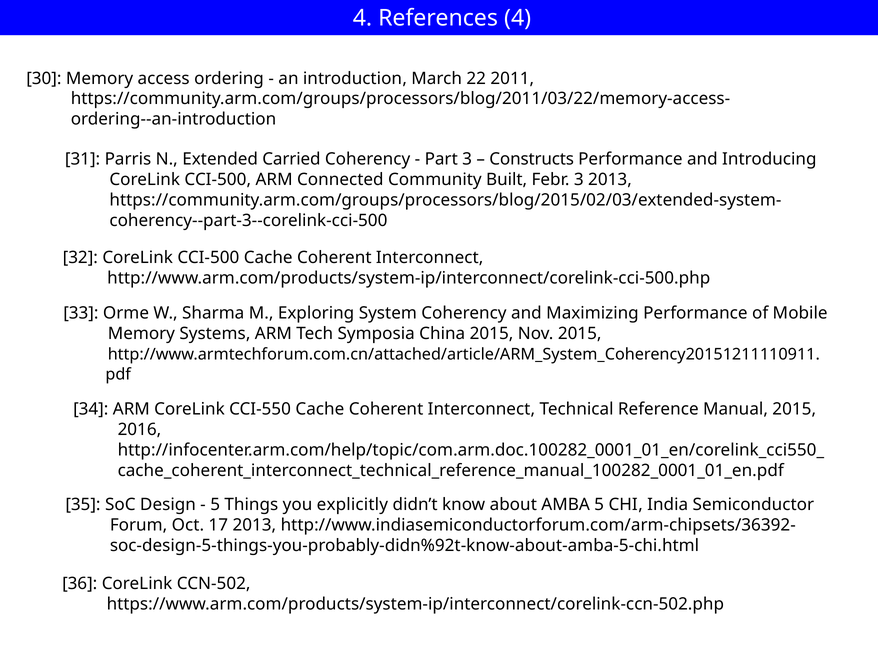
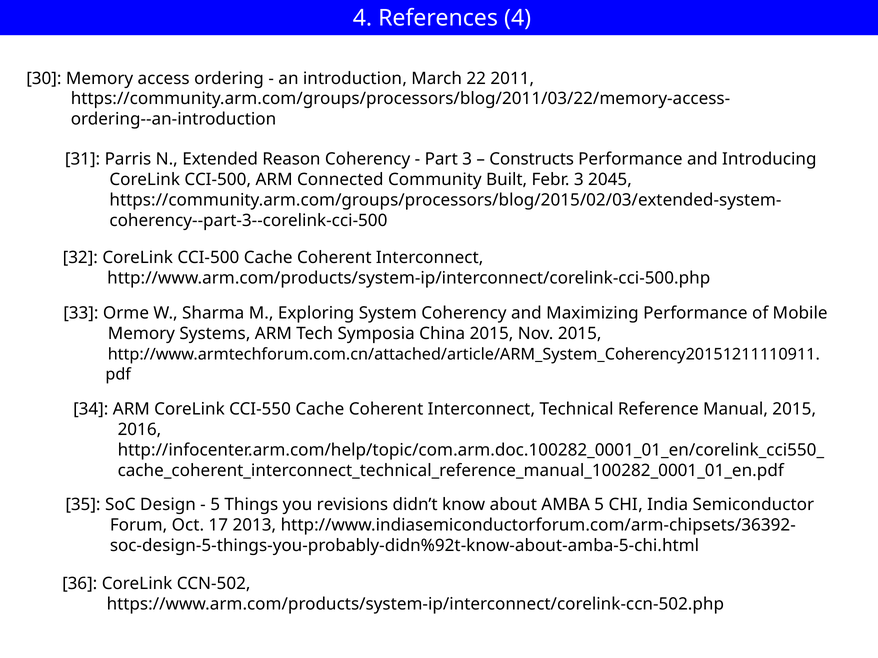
Carried: Carried -> Reason (291, 159)
3 2013: 2013 -> 2045 (610, 180)
explicitly: explicitly -> revisions (352, 505)
